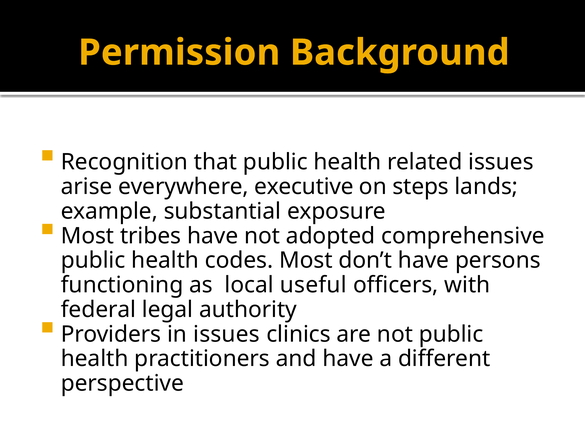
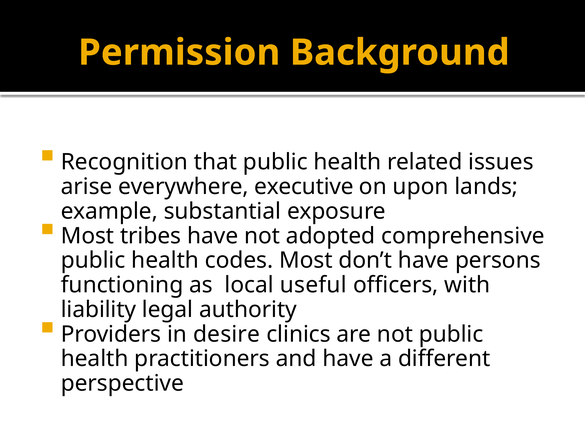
steps: steps -> upon (421, 187)
federal: federal -> liability (99, 309)
in issues: issues -> desire (227, 334)
